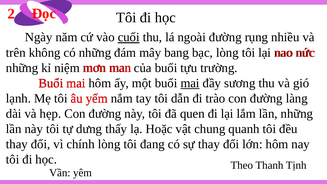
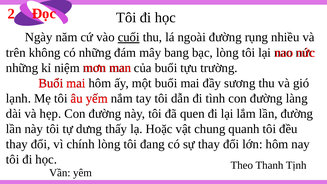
mai underline: present -> none (190, 83)
trào: trào -> tình (215, 98)
lần những: những -> đường (297, 114)
